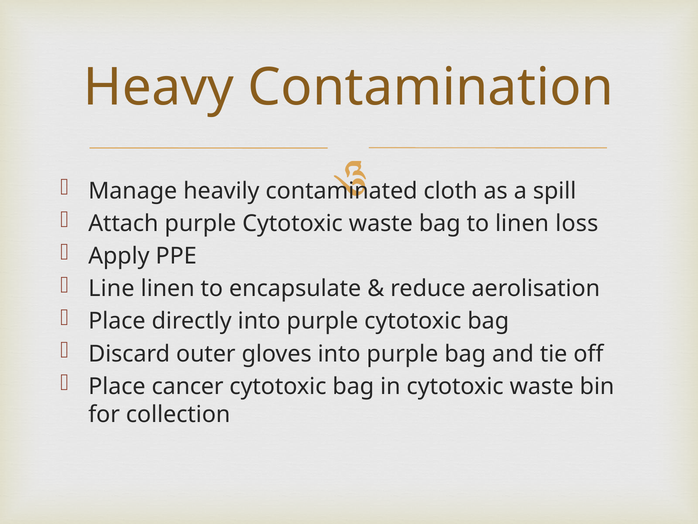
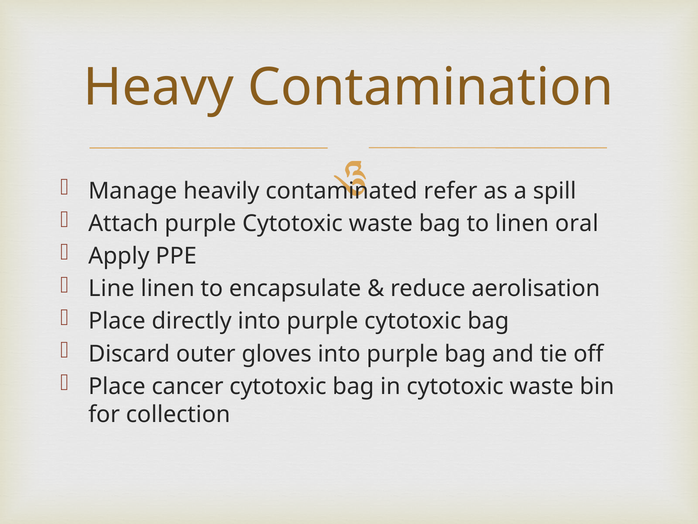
cloth: cloth -> refer (450, 191)
loss: loss -> oral (577, 223)
